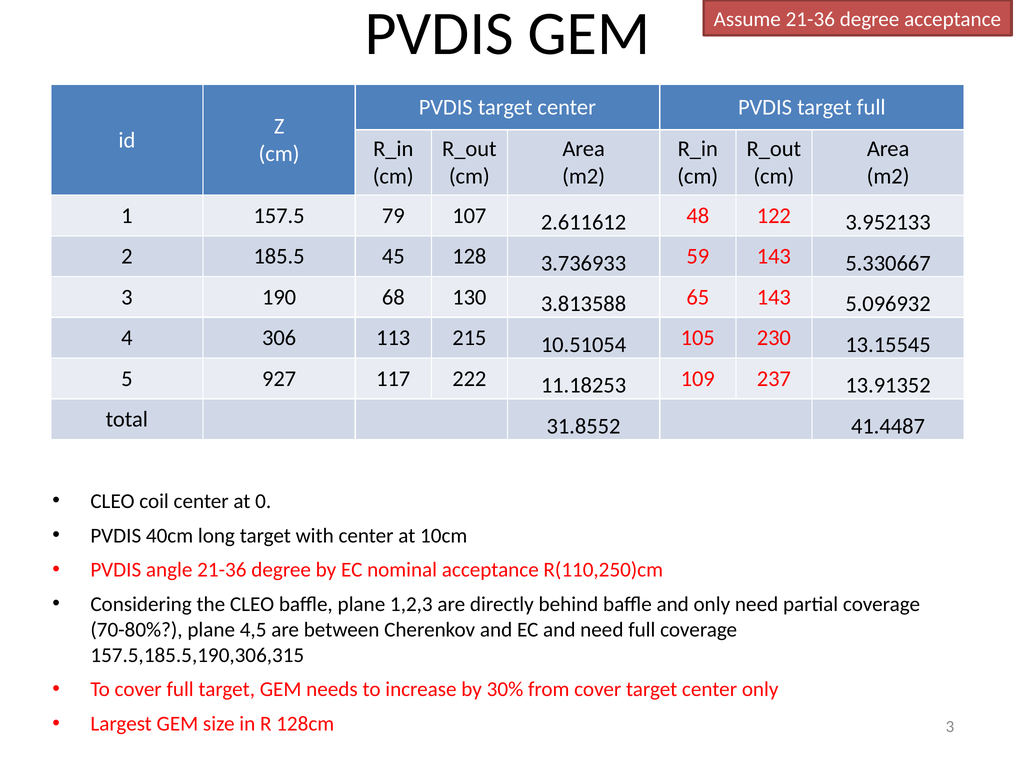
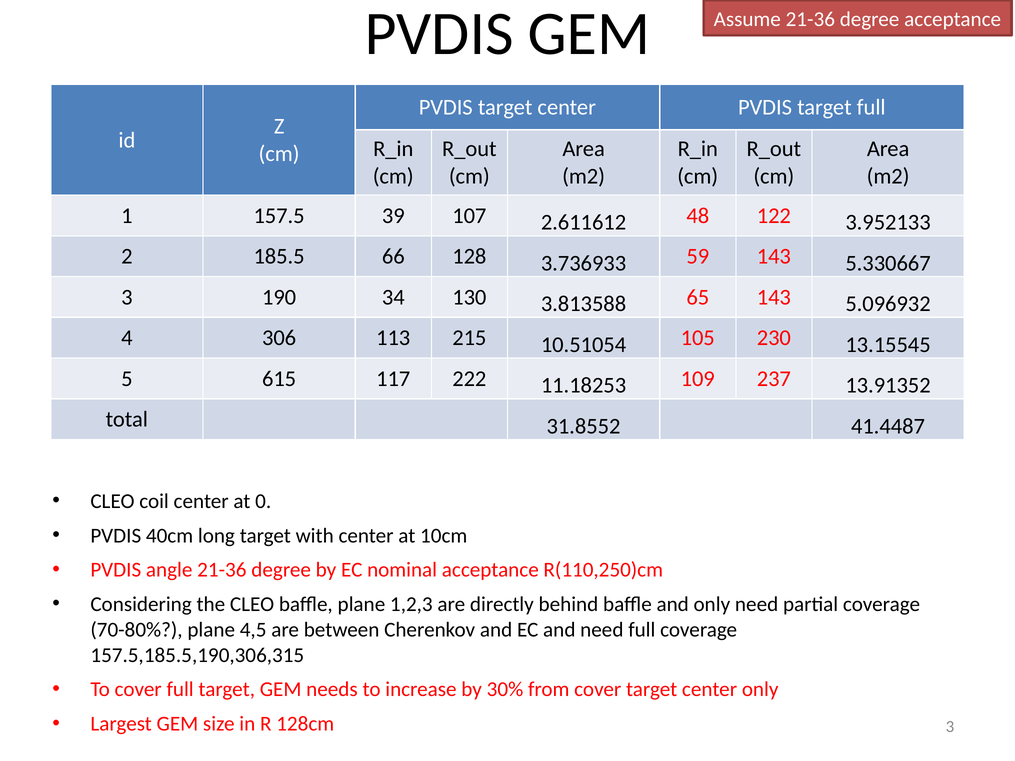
79: 79 -> 39 (393, 216)
45: 45 -> 66 (393, 257)
68: 68 -> 34 (393, 297)
927: 927 -> 615 (279, 379)
